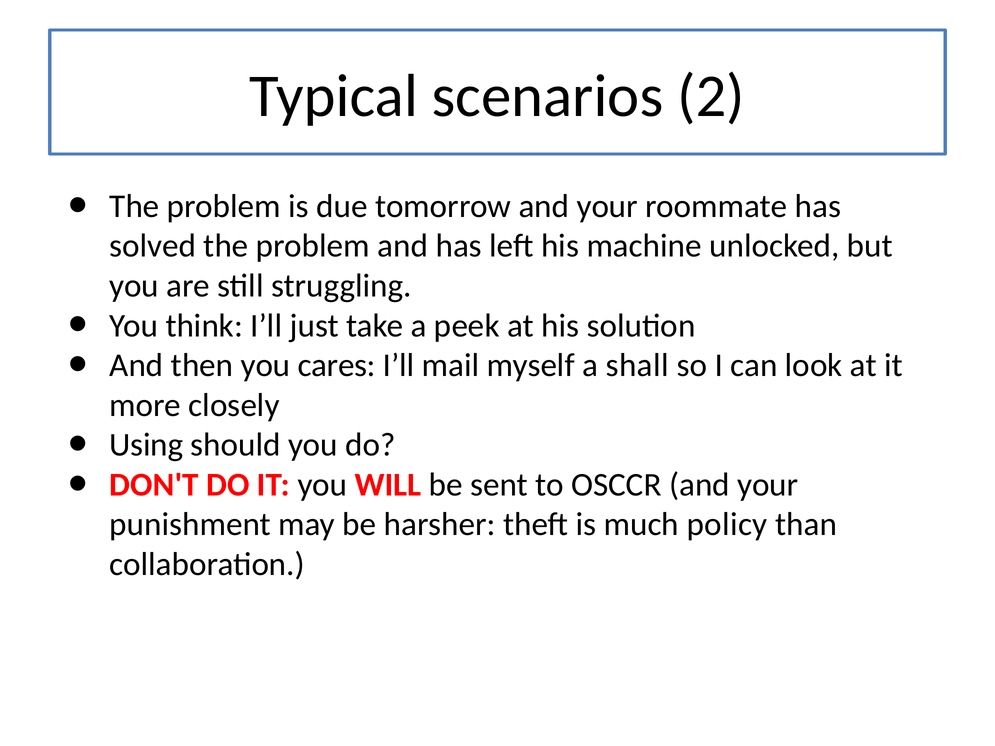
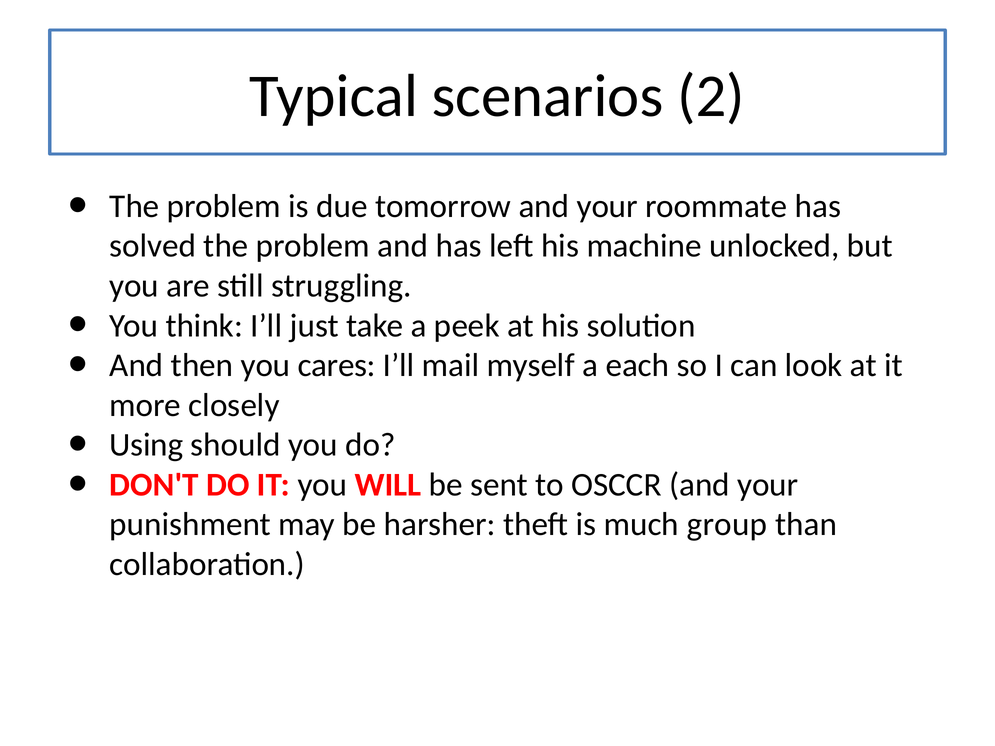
shall: shall -> each (637, 366)
policy: policy -> group (727, 525)
